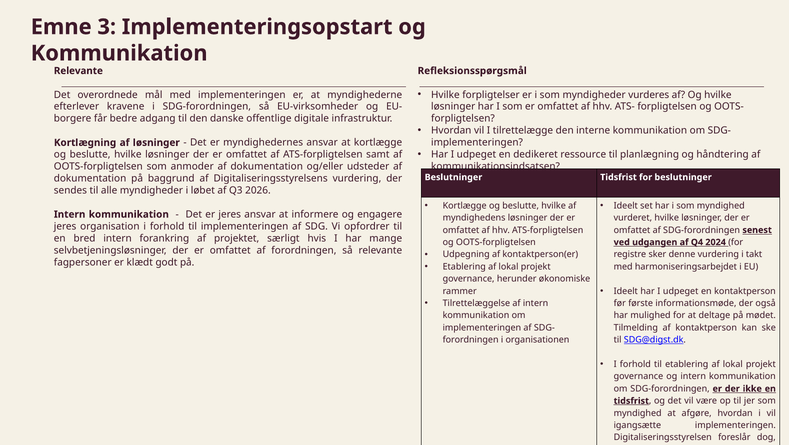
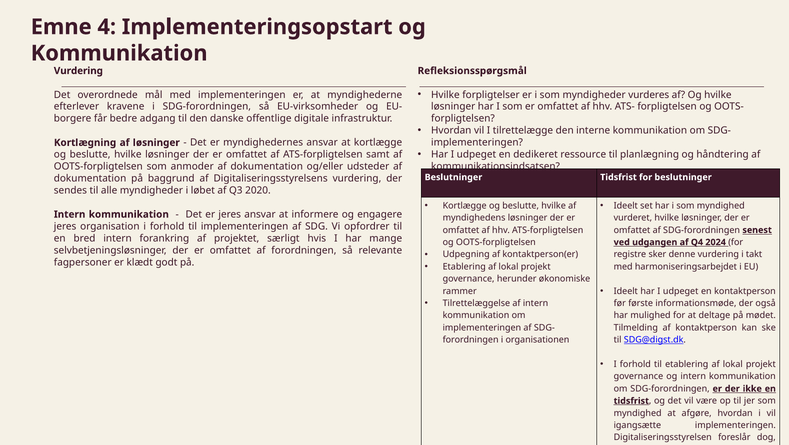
3: 3 -> 4 (107, 27)
Relevante: Relevante -> Vurdering (78, 71)
2026: 2026 -> 2020 (258, 190)
